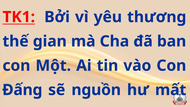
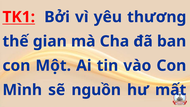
Ðấng: Ðấng -> Mình (22, 90)
